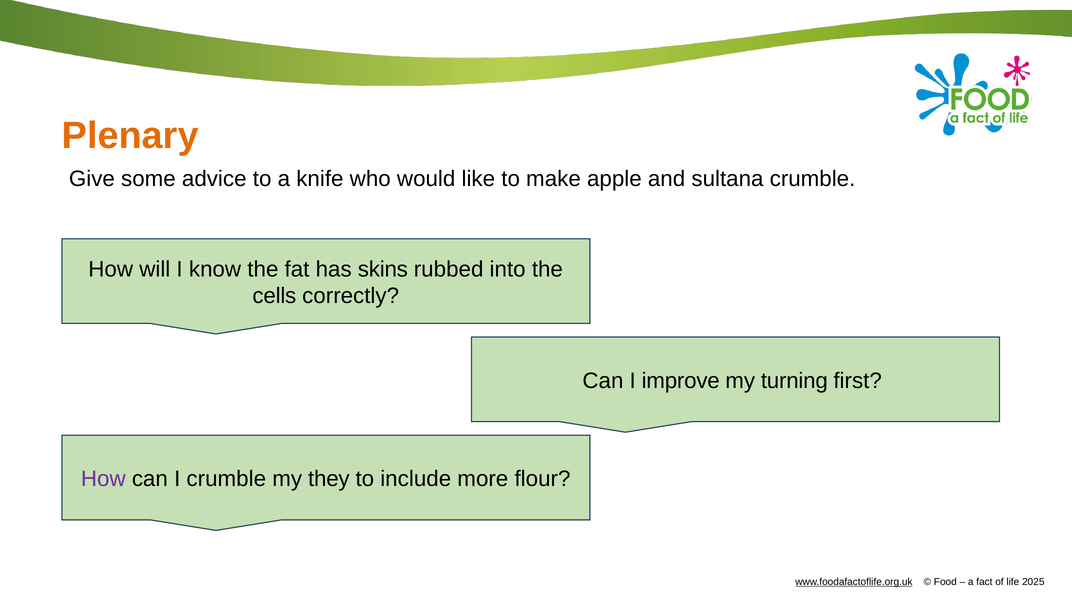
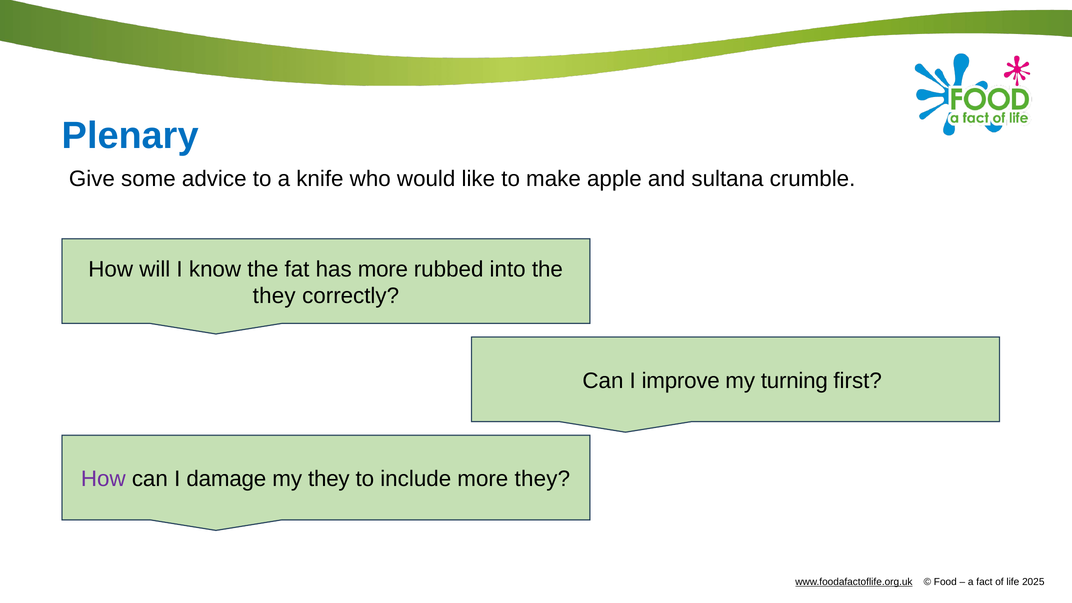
Plenary colour: orange -> blue (130, 135)
has skins: skins -> more (383, 269)
cells: cells -> they (274, 296)
I crumble: crumble -> damage (226, 479)
more flour: flour -> they (542, 479)
